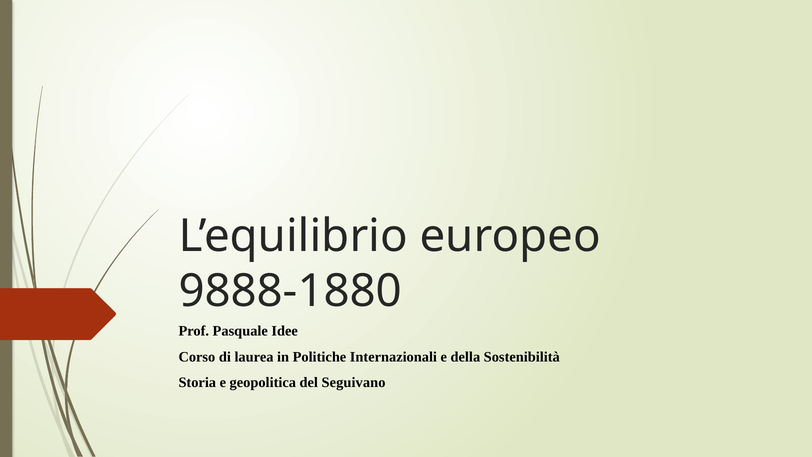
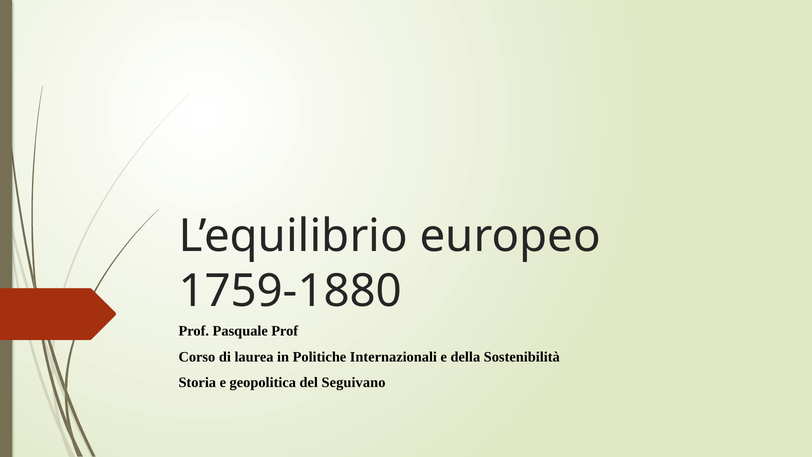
9888-1880: 9888-1880 -> 1759-1880 (290, 291)
Pasquale Idee: Idee -> Prof (285, 331)
